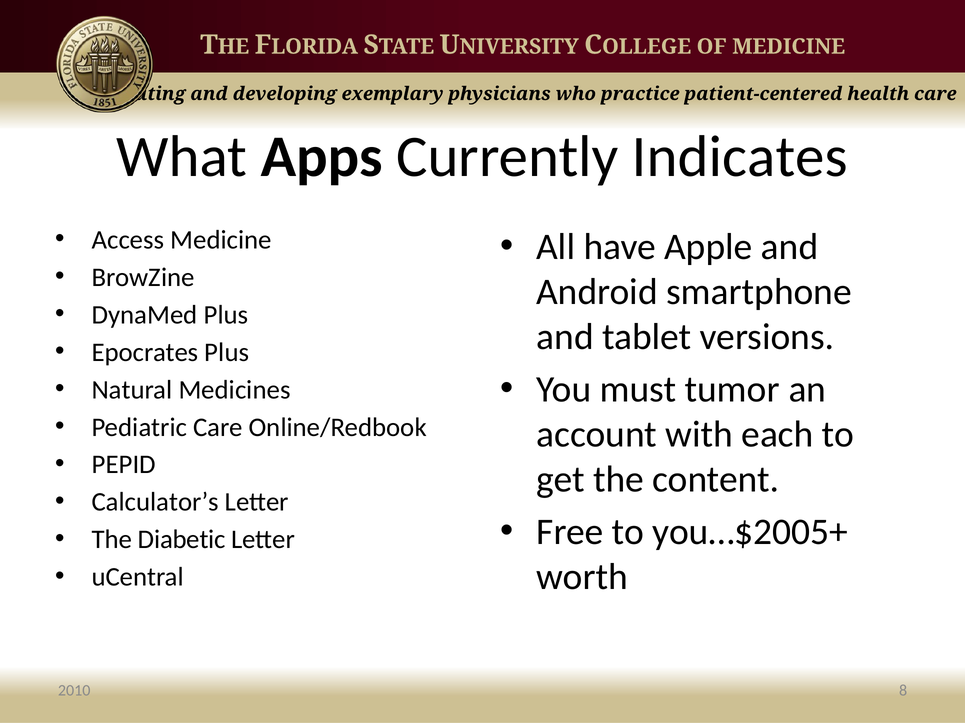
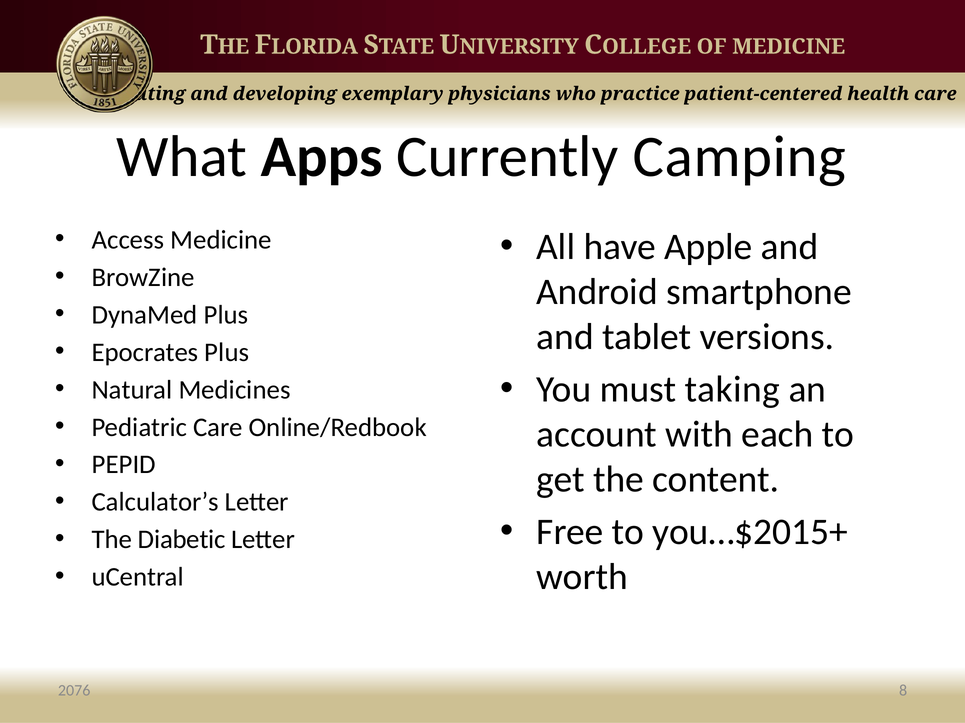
Indicates: Indicates -> Camping (739, 157)
tumor: tumor -> taking (732, 390)
you…$2005+: you…$2005+ -> you…$2015+ (750, 532)
2010: 2010 -> 2076 (74, 691)
